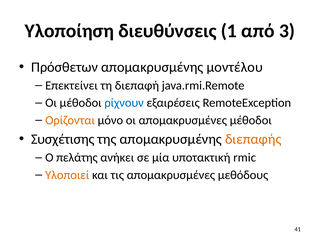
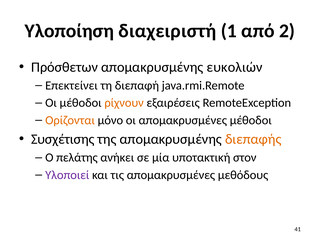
διευθύνσεις: διευθύνσεις -> διαχειριστή (167, 31)
3: 3 -> 2 (287, 31)
μοντέλου: μοντέλου -> ευκολιών (235, 67)
ρίχνουν colour: blue -> orange (124, 103)
rmic: rmic -> στον (245, 158)
Υλοποιεί colour: orange -> purple (67, 175)
